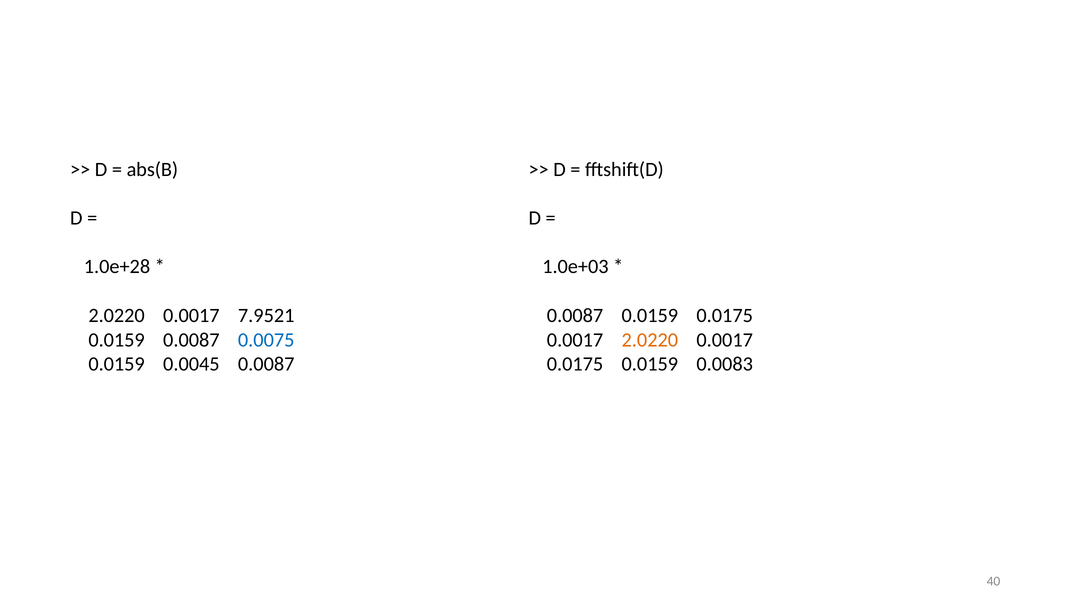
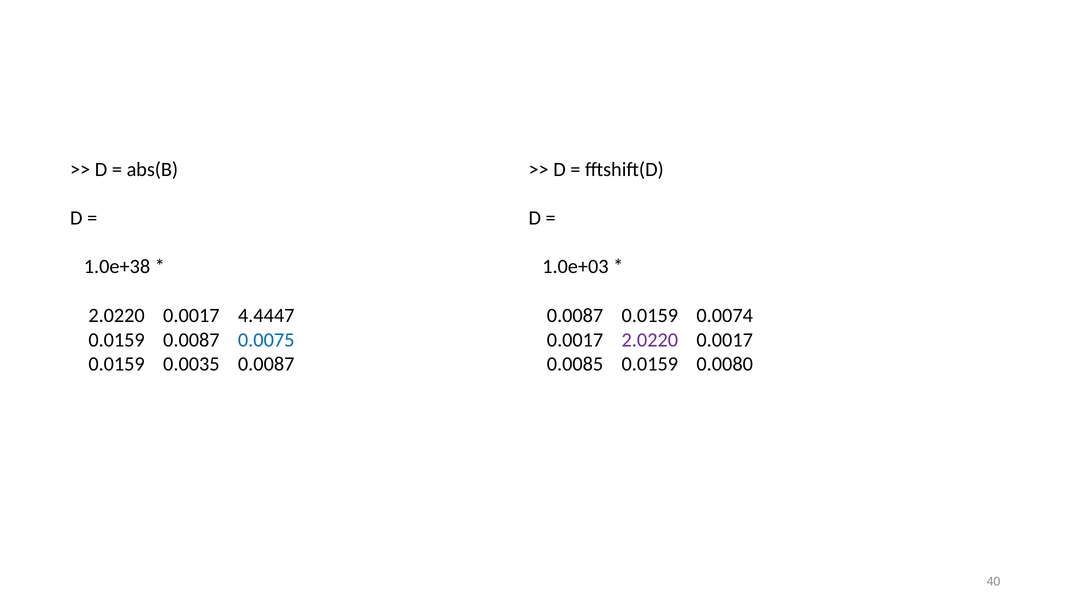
1.0e+28: 1.0e+28 -> 1.0e+38 (117, 267)
7.9521: 7.9521 -> 4.4447 (266, 316)
0.0159 0.0175: 0.0175 -> 0.0074 (725, 316)
2.0220 colour: orange -> purple (650, 340)
0.0045: 0.0045 -> 0.0035 (191, 364)
0.0175: 0.0175 -> 0.0085 (575, 364)
0.0083: 0.0083 -> 0.0080 (725, 364)
